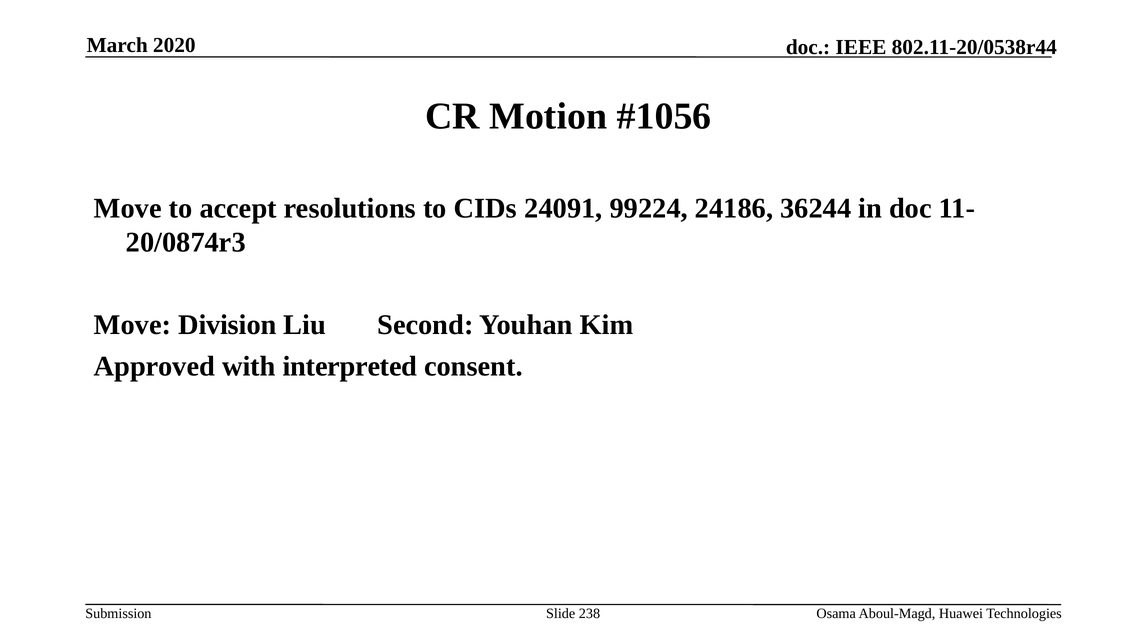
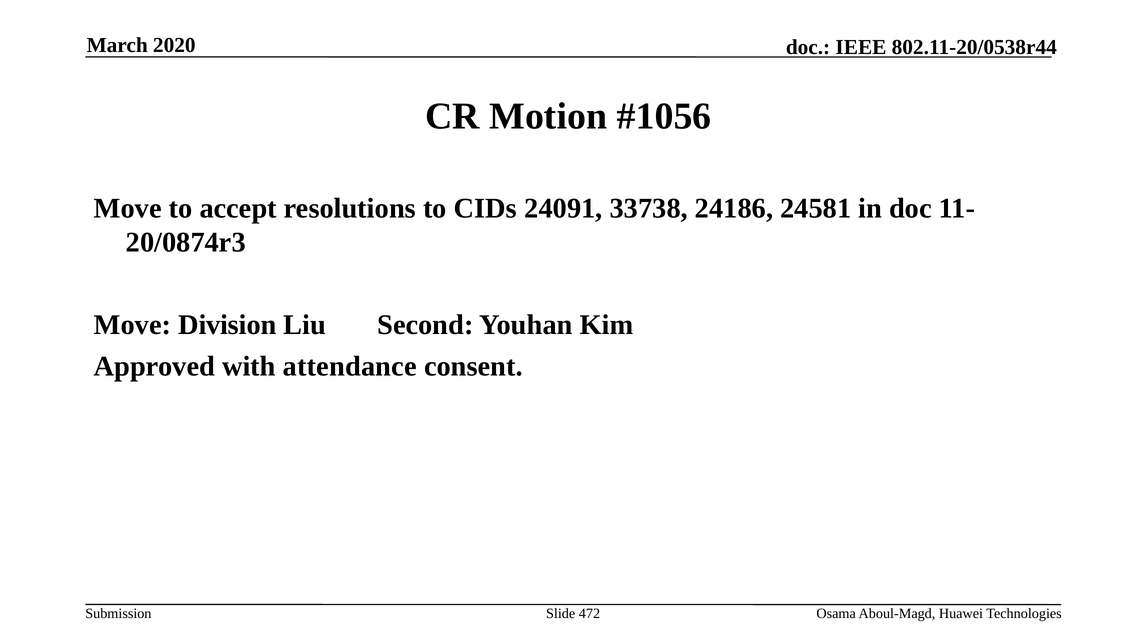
99224: 99224 -> 33738 (649, 208)
36244: 36244 -> 24581 (816, 208)
interpreted: interpreted -> attendance (350, 366)
238: 238 -> 472 (589, 613)
